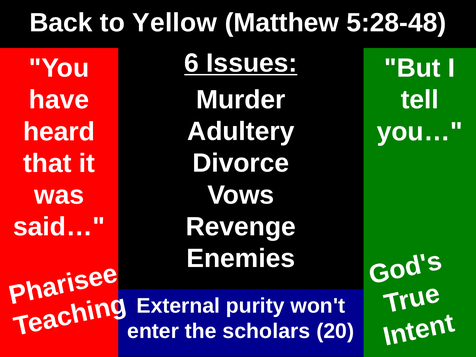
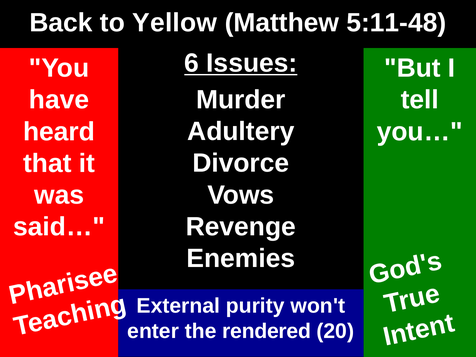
5:28-48: 5:28-48 -> 5:11-48 (396, 23)
scholars: scholars -> rendered (267, 331)
